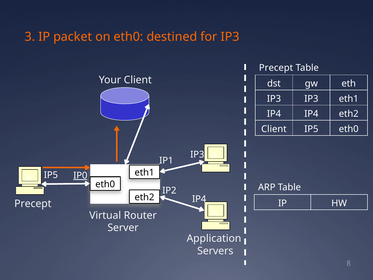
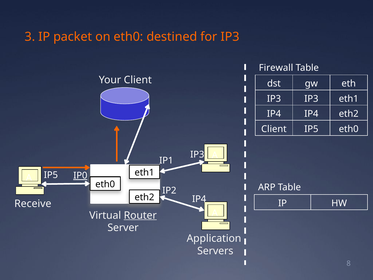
Precept: Precept -> Firewall (276, 68)
Precept: Precept -> Receive (33, 204)
Router underline: none -> present (140, 215)
